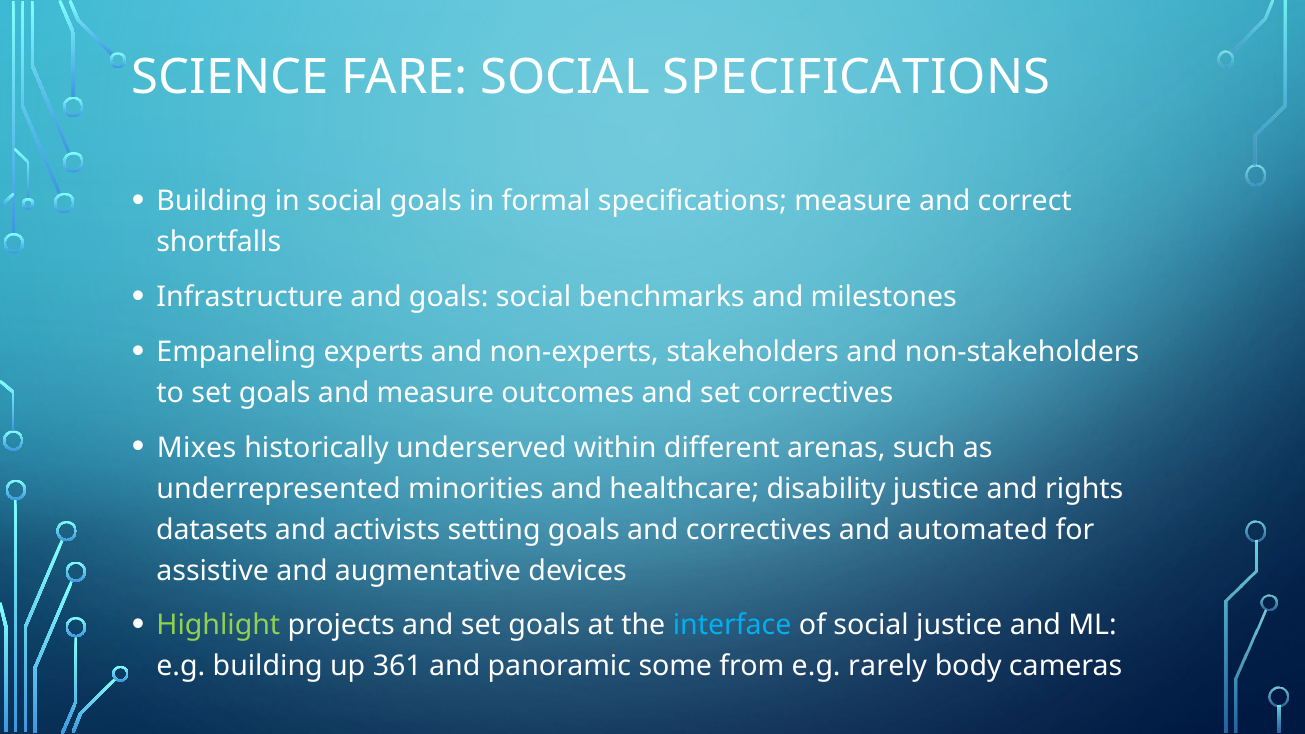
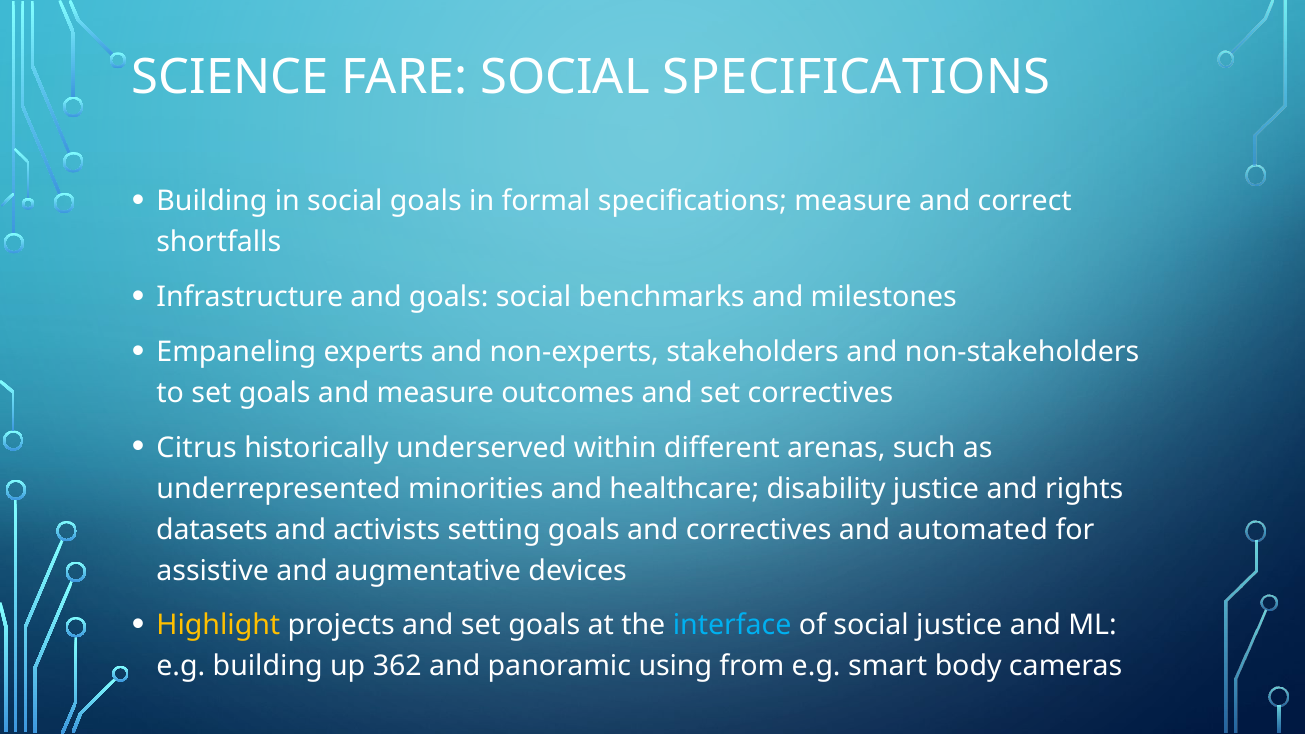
Mixes: Mixes -> Citrus (197, 448)
Highlight colour: light green -> yellow (218, 626)
361: 361 -> 362 (397, 667)
some: some -> using (675, 667)
rarely: rarely -> smart (888, 667)
